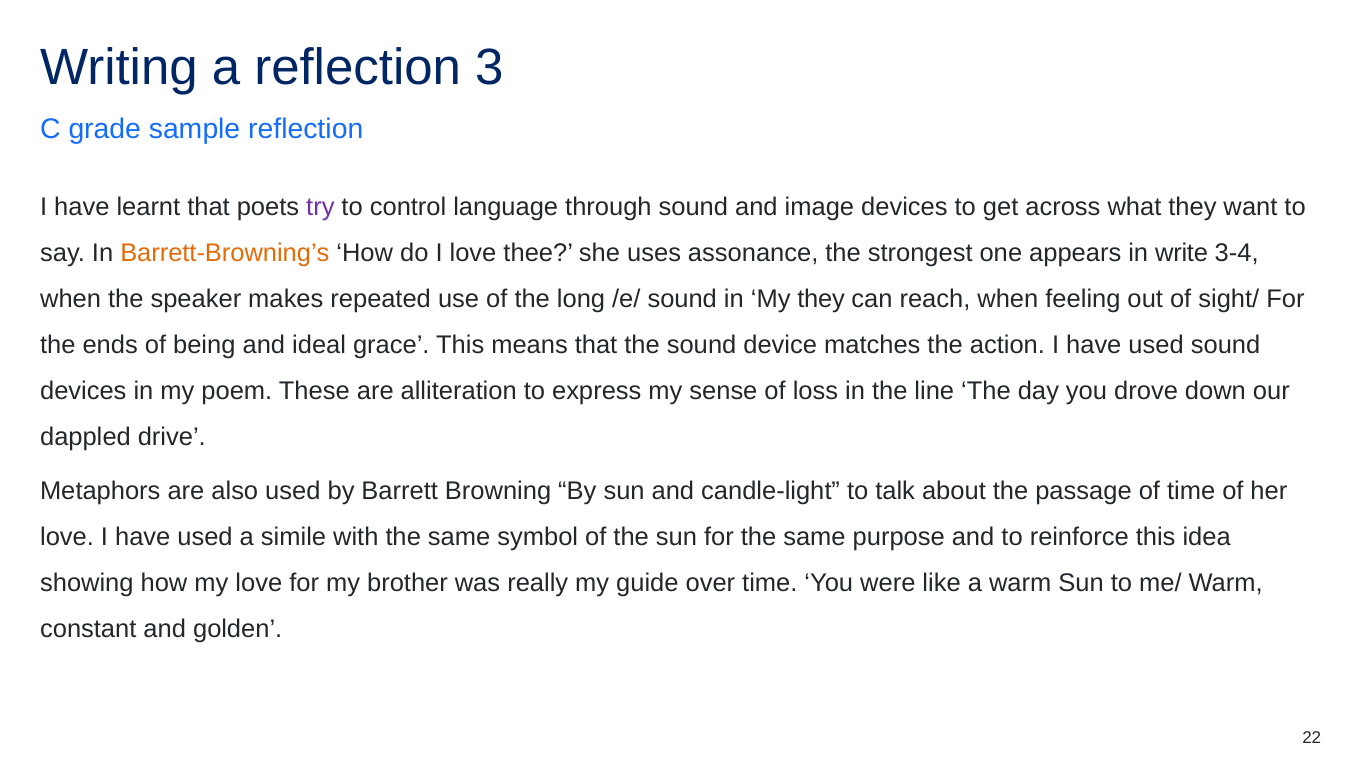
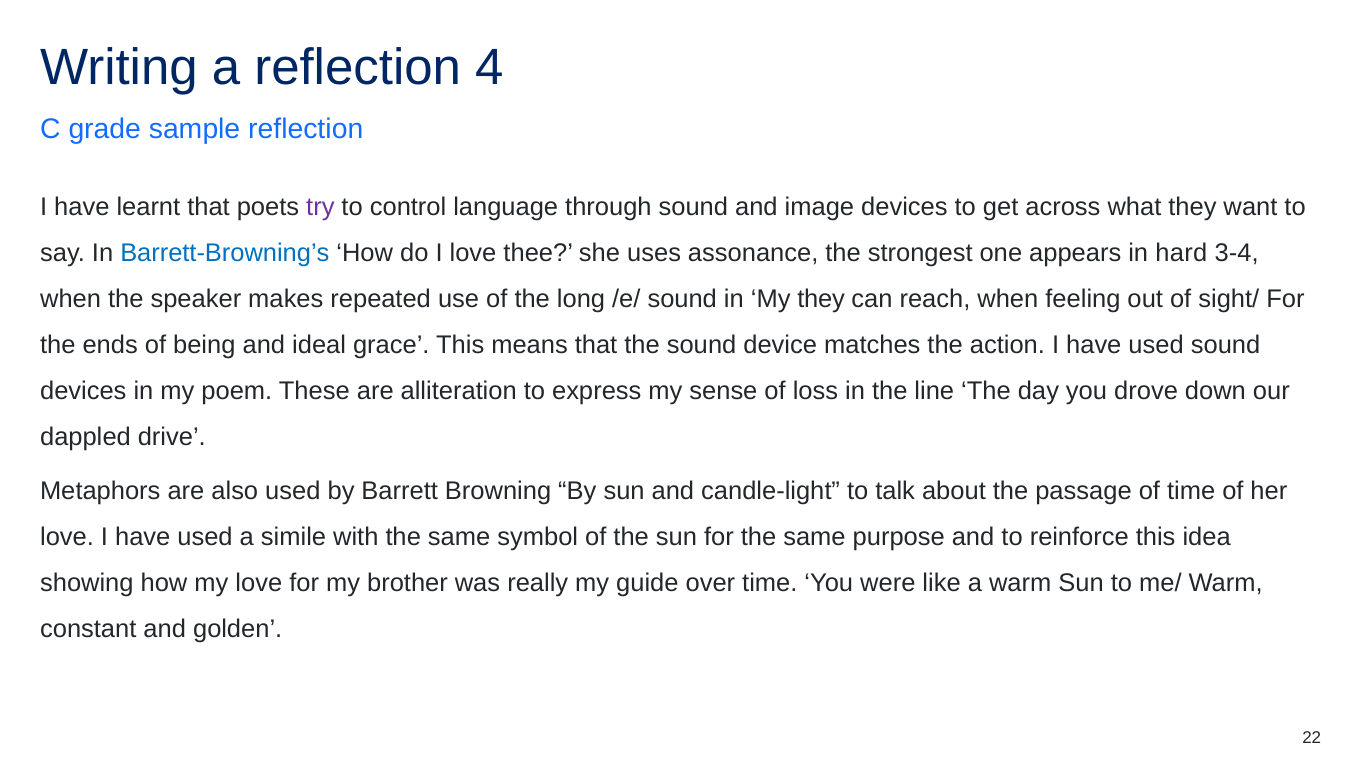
3: 3 -> 4 (489, 67)
Barrett-Browning’s colour: orange -> blue (225, 253)
write: write -> hard (1181, 253)
